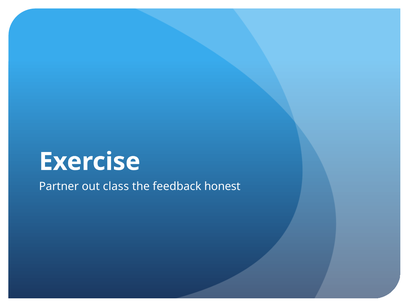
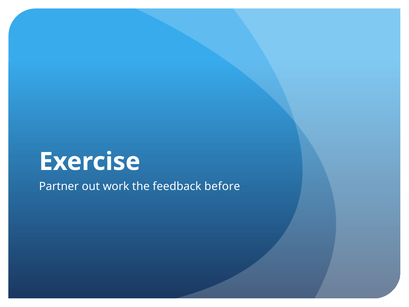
class: class -> work (116, 186)
honest: honest -> before (222, 186)
